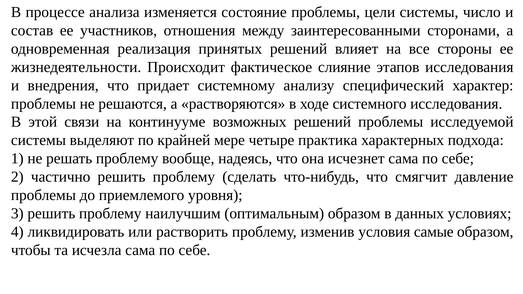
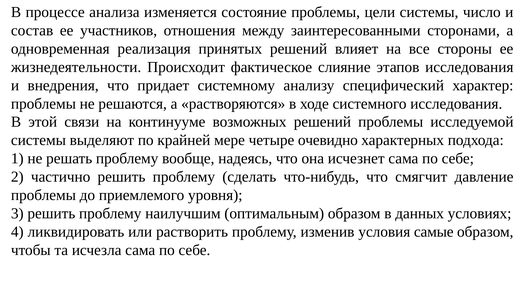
практика: практика -> очевидно (328, 140)
